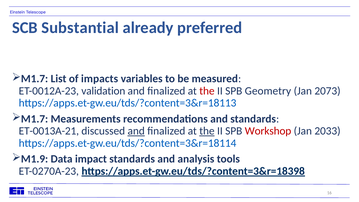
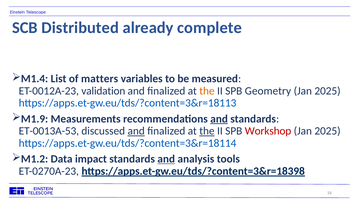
Substantial: Substantial -> Distributed (80, 28)
preferred: preferred -> complete (210, 28)
M1.7: M1.7 -> M1.4 (35, 79)
impacts: impacts -> matters (100, 79)
the colour: red -> orange (207, 91)
2073: 2073 -> 2025 (327, 91)
M1.7: M1.7 -> M1.9 (35, 119)
and underline: none -> present (219, 119)
ET-0013A-21: ET-0013A-21 -> ET-0013A-53 (49, 131)
2033: 2033 -> 2025 (327, 131)
M1.9: M1.9 -> M1.2 (35, 159)
and underline: none -> present (166, 159)
